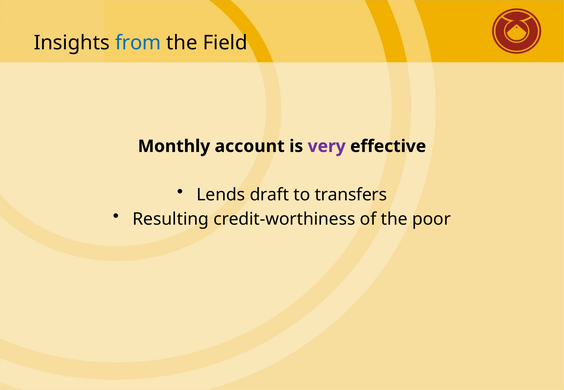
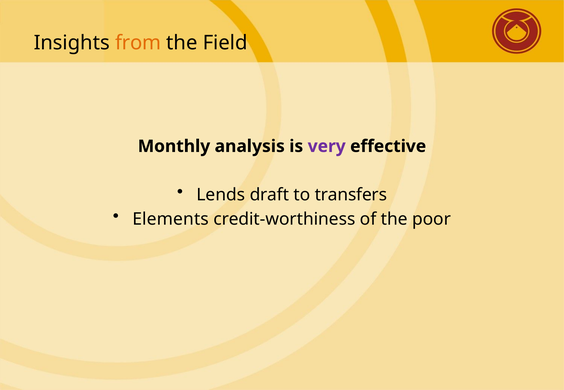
from colour: blue -> orange (138, 43)
account: account -> analysis (250, 146)
Resulting: Resulting -> Elements (171, 219)
